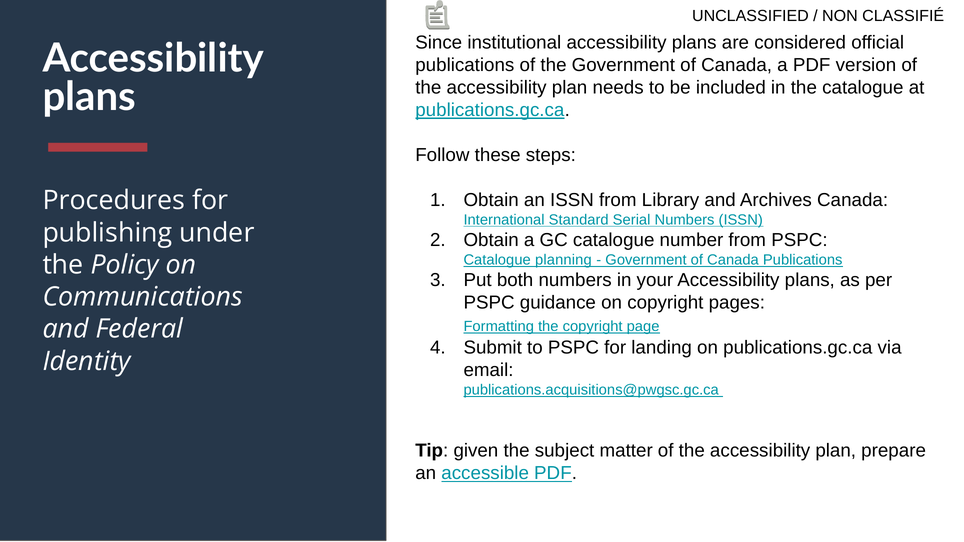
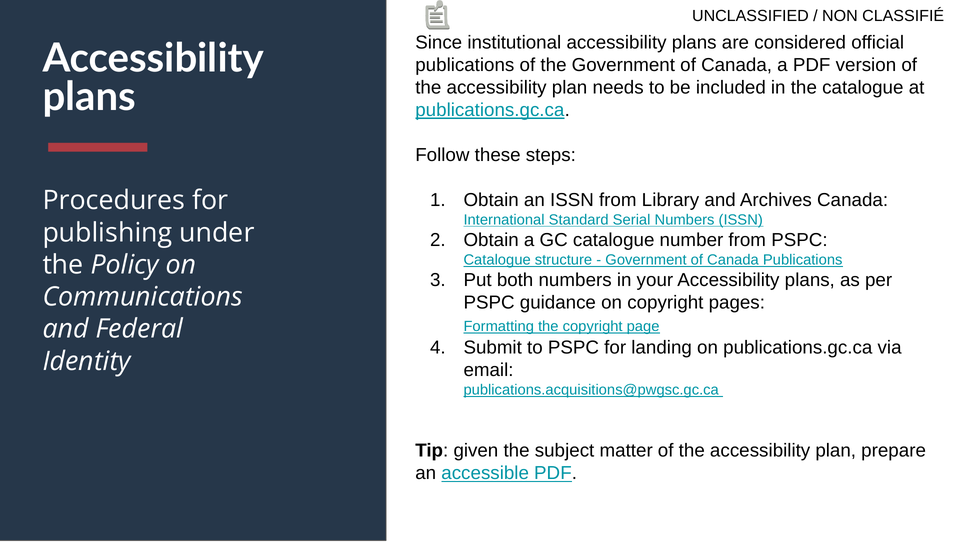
planning: planning -> structure (563, 260)
